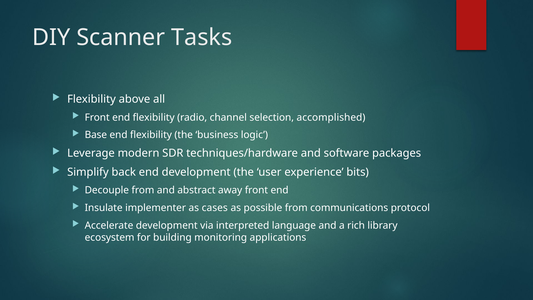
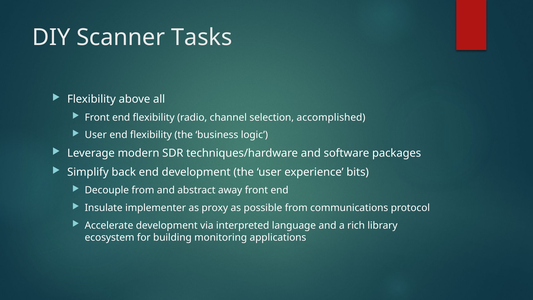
Base: Base -> User (96, 135)
cases: cases -> proxy (215, 208)
